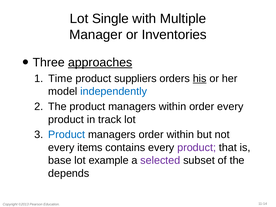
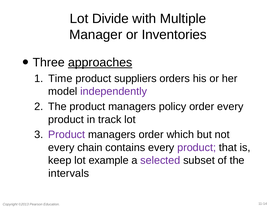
Single: Single -> Divide (110, 19)
his underline: present -> none (200, 78)
independently colour: blue -> purple (114, 91)
managers within: within -> policy (173, 107)
Product colour: blue -> purple (67, 135)
order within: within -> which (180, 135)
items: items -> chain (90, 148)
base: base -> keep (60, 160)
depends: depends -> intervals (69, 173)
